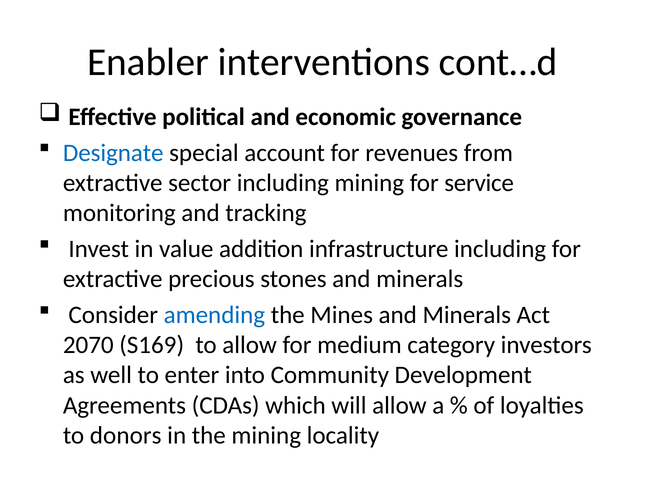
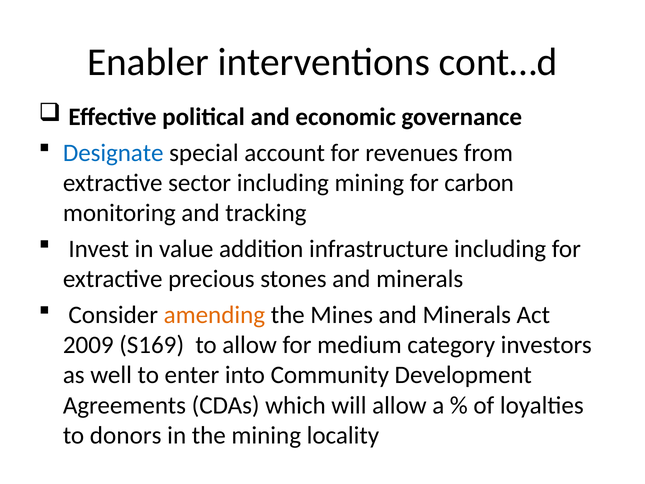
service: service -> carbon (479, 183)
amending colour: blue -> orange (214, 315)
2070: 2070 -> 2009 (88, 345)
